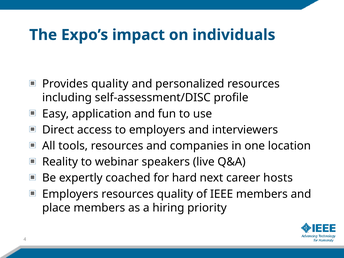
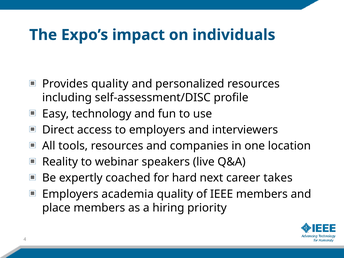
application: application -> technology (102, 114)
hosts: hosts -> takes (278, 178)
Employers resources: resources -> academia (128, 194)
